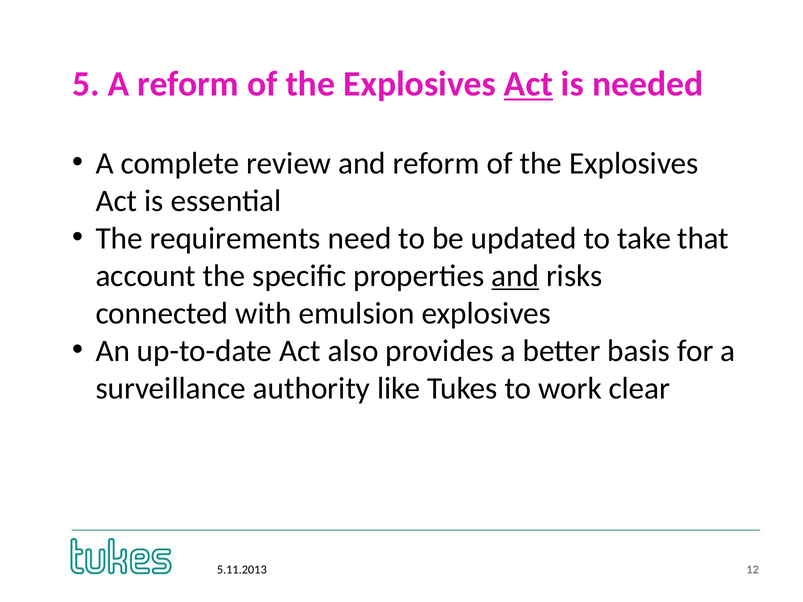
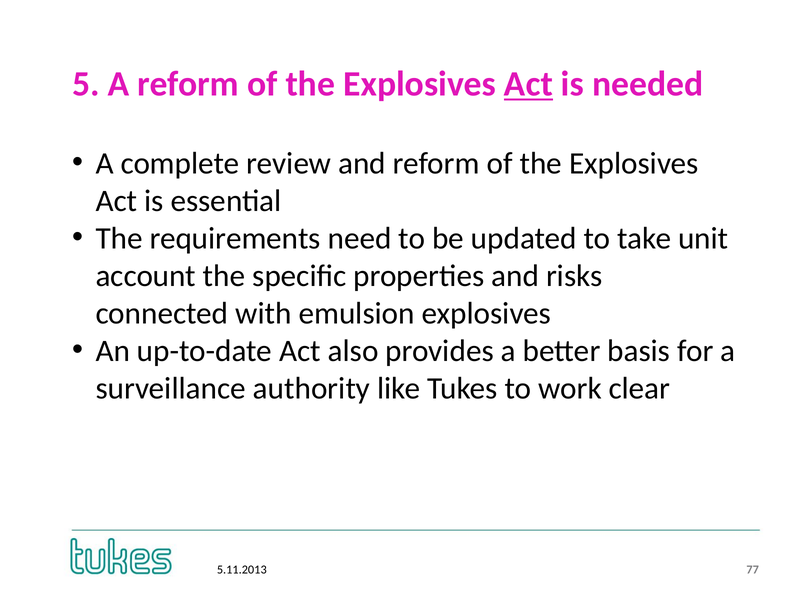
that: that -> unit (703, 238)
and underline: present -> none (515, 276)
12: 12 -> 77 (753, 570)
